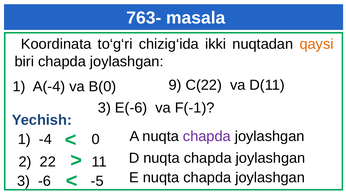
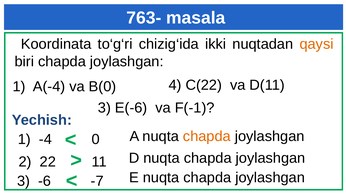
9: 9 -> 4 (175, 85)
chapda colour: purple -> orange (207, 137)
-5: -5 -> -7 (97, 182)
